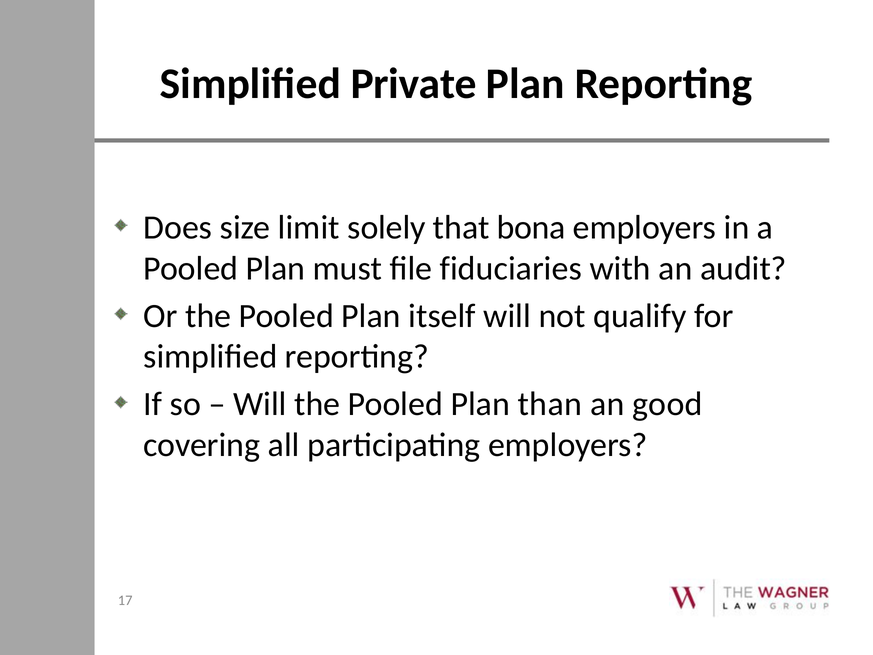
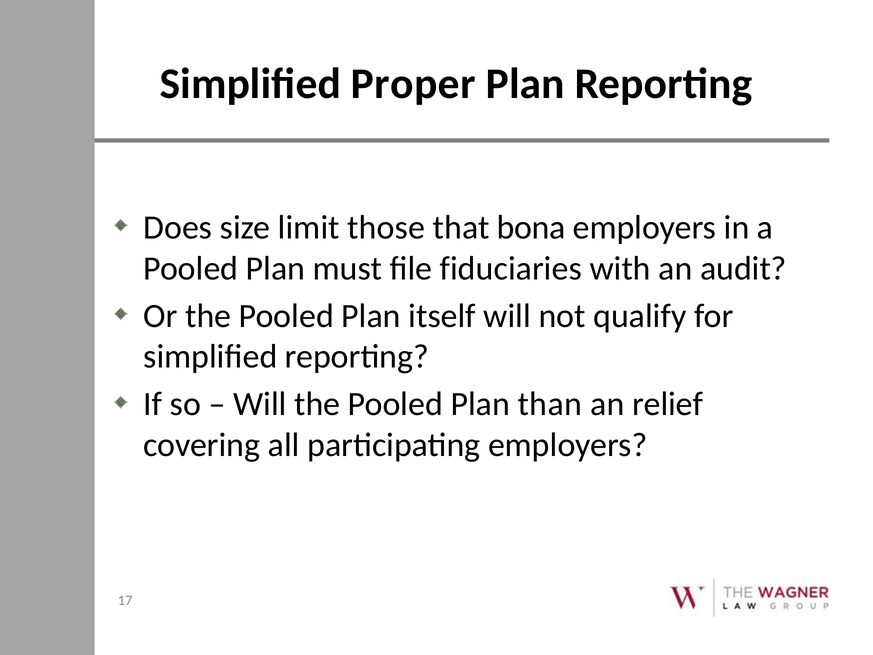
Private: Private -> Proper (413, 84)
solely: solely -> those (386, 227)
good: good -> relief (668, 404)
